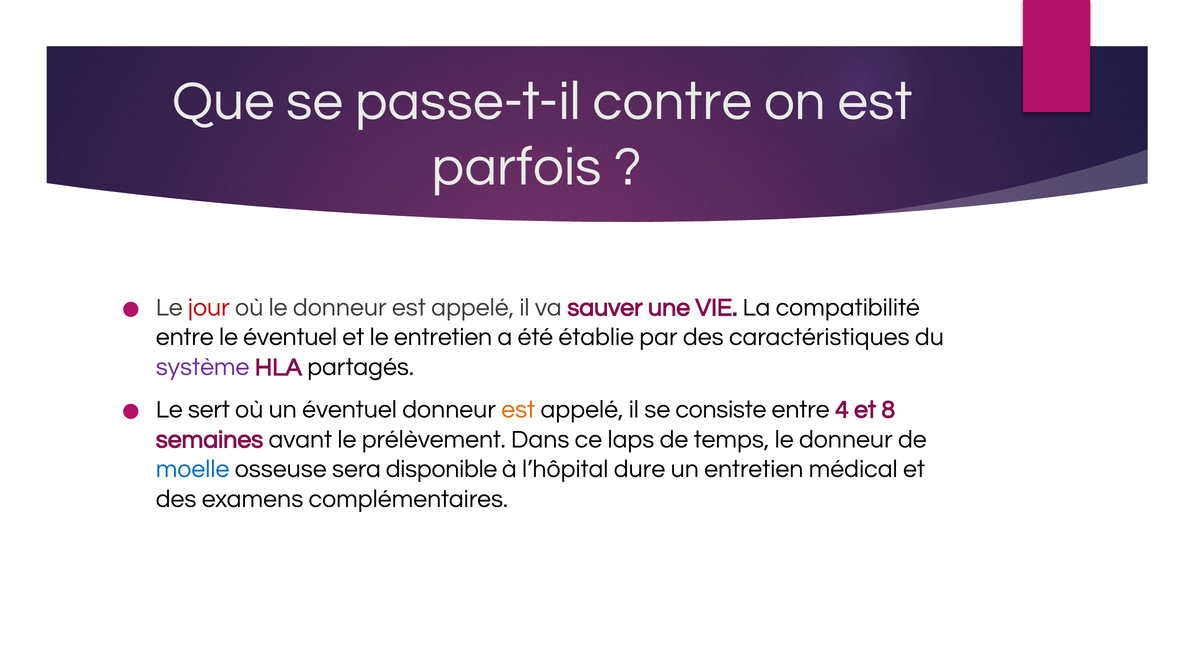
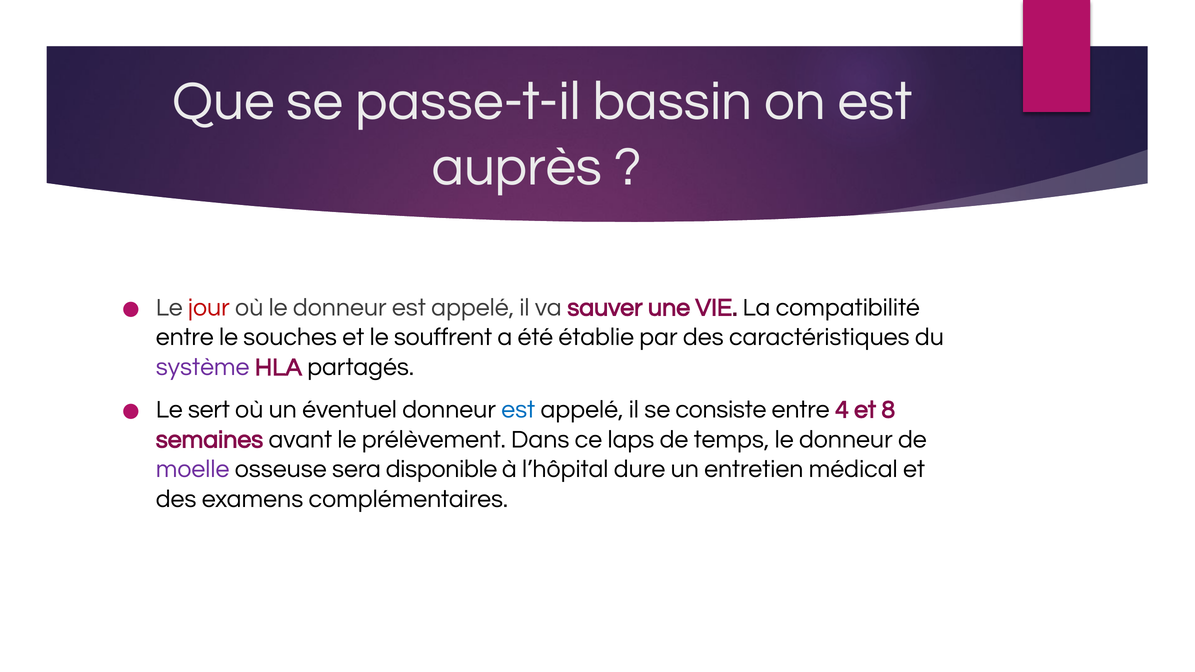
contre: contre -> bassin (673, 101)
parfois: parfois -> auprès (517, 167)
le éventuel: éventuel -> souches (290, 337)
le entretien: entretien -> souffrent (443, 337)
est colour: orange -> blue (518, 410)
moelle colour: blue -> purple (193, 469)
